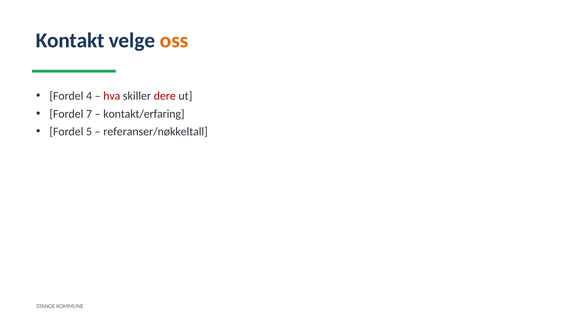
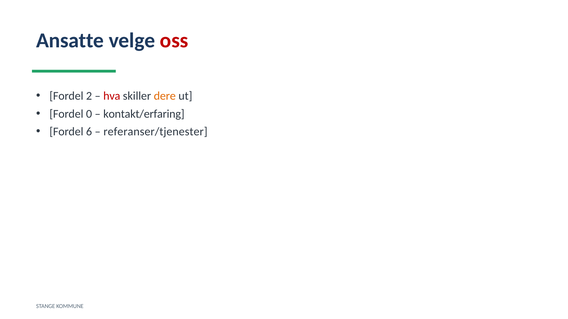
Kontakt: Kontakt -> Ansatte (70, 41)
oss colour: orange -> red (174, 41)
4: 4 -> 2 (89, 96)
dere colour: red -> orange (165, 96)
7: 7 -> 0 (89, 114)
5: 5 -> 6 (89, 132)
referanser/nøkkeltall: referanser/nøkkeltall -> referanser/tjenester (155, 132)
